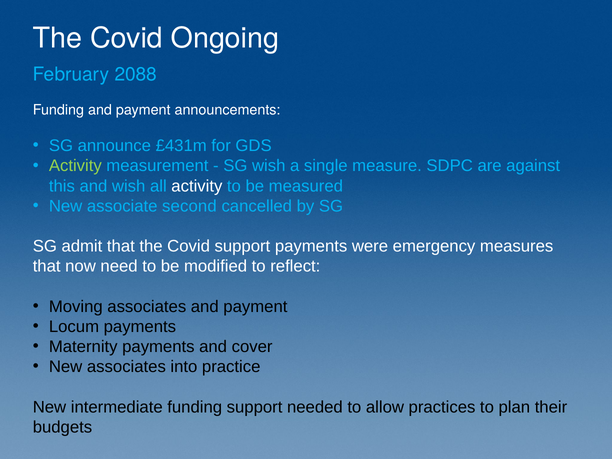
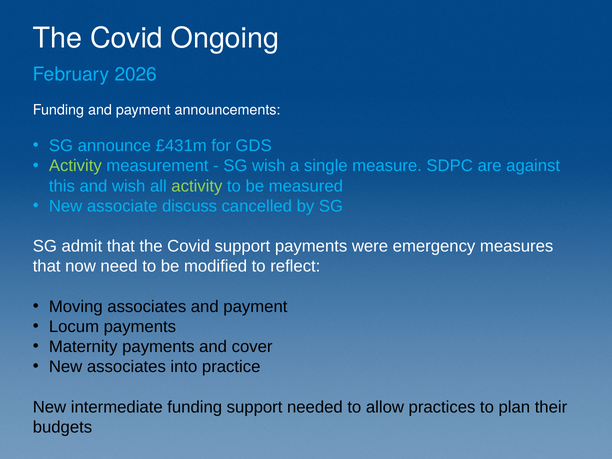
2088: 2088 -> 2026 (136, 74)
activity colour: white -> light green (197, 186)
second: second -> discuss (190, 206)
